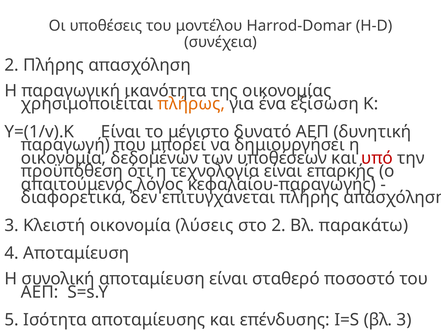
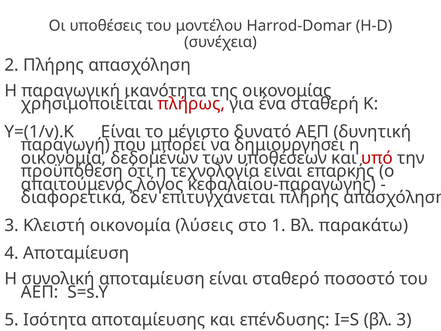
πλήρως colour: orange -> red (191, 104)
εξίσωση: εξίσωση -> σταθερή (325, 104)
στο 2: 2 -> 1 (279, 225)
